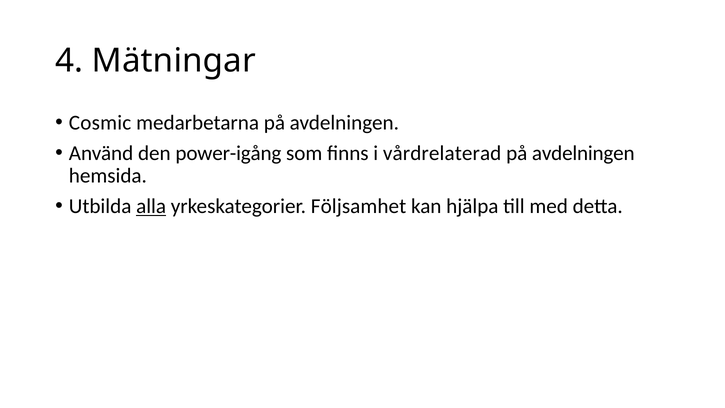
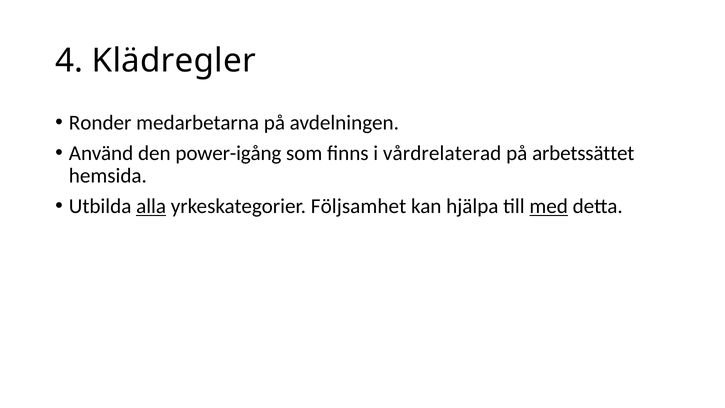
Mätningar: Mätningar -> Klädregler (174, 61)
Cosmic: Cosmic -> Ronder (100, 123)
avdelningen: avdelningen -> arbetssättet (583, 153)
med underline: none -> present (549, 206)
